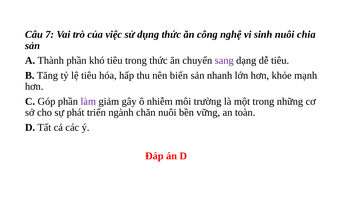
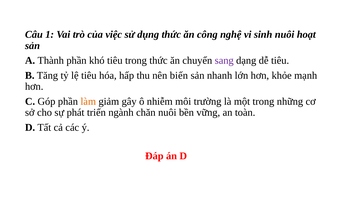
7: 7 -> 1 (50, 35)
chia: chia -> hoạt (306, 35)
làm colour: purple -> orange (88, 101)
